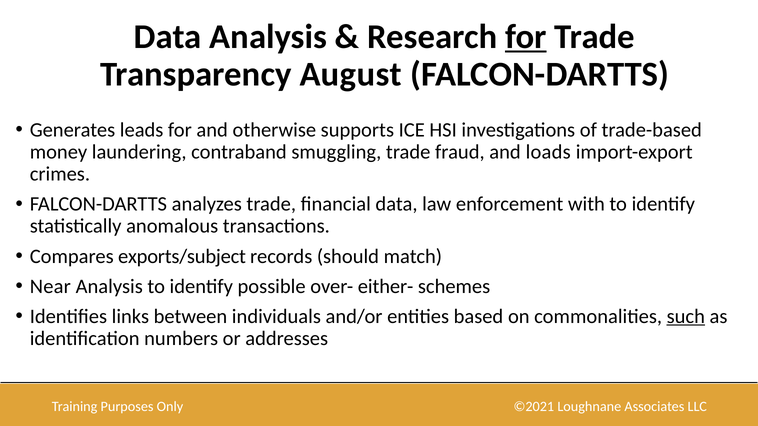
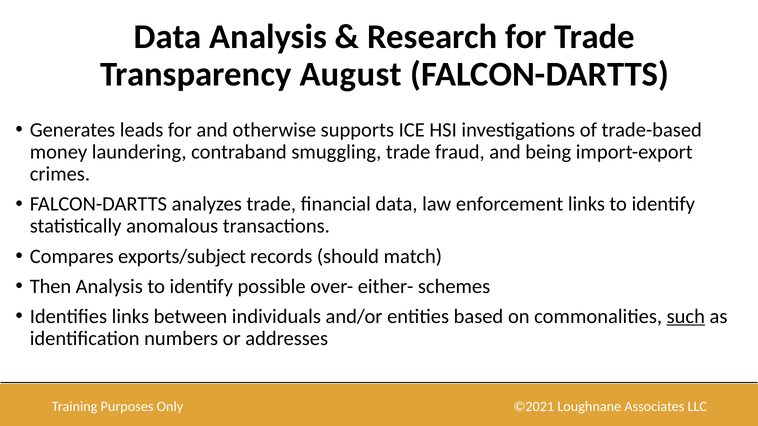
for underline: present -> none (526, 37)
loads: loads -> being (548, 152)
enforcement with: with -> links (586, 204)
Near: Near -> Then (50, 287)
